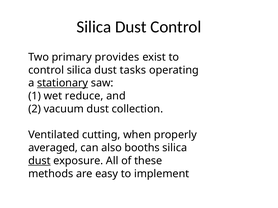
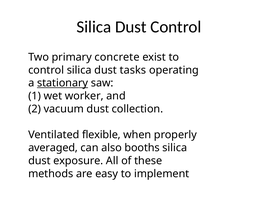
provides: provides -> concrete (117, 57)
reduce: reduce -> worker (84, 96)
cutting: cutting -> flexible (101, 135)
dust underline: present -> none (39, 161)
